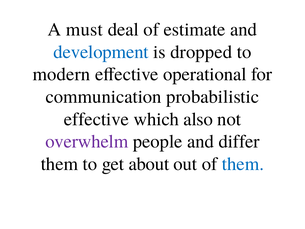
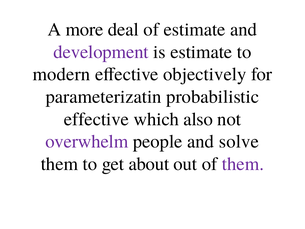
must: must -> more (85, 30)
development colour: blue -> purple (101, 52)
is dropped: dropped -> estimate (201, 52)
operational: operational -> objectively (205, 74)
communication: communication -> parameterizatin (104, 97)
differ: differ -> solve (239, 141)
them colour: blue -> purple (243, 164)
